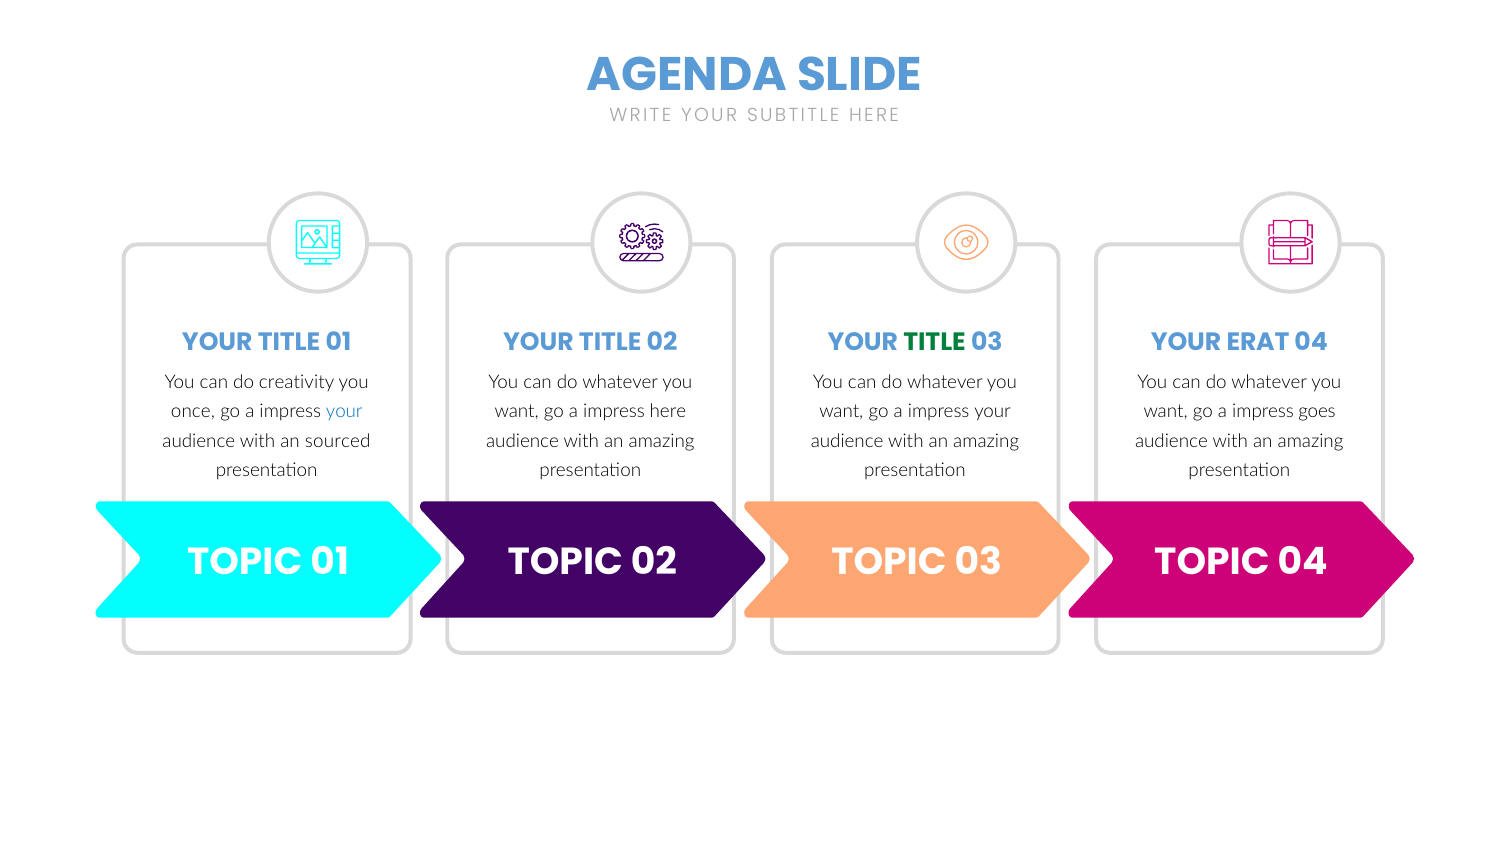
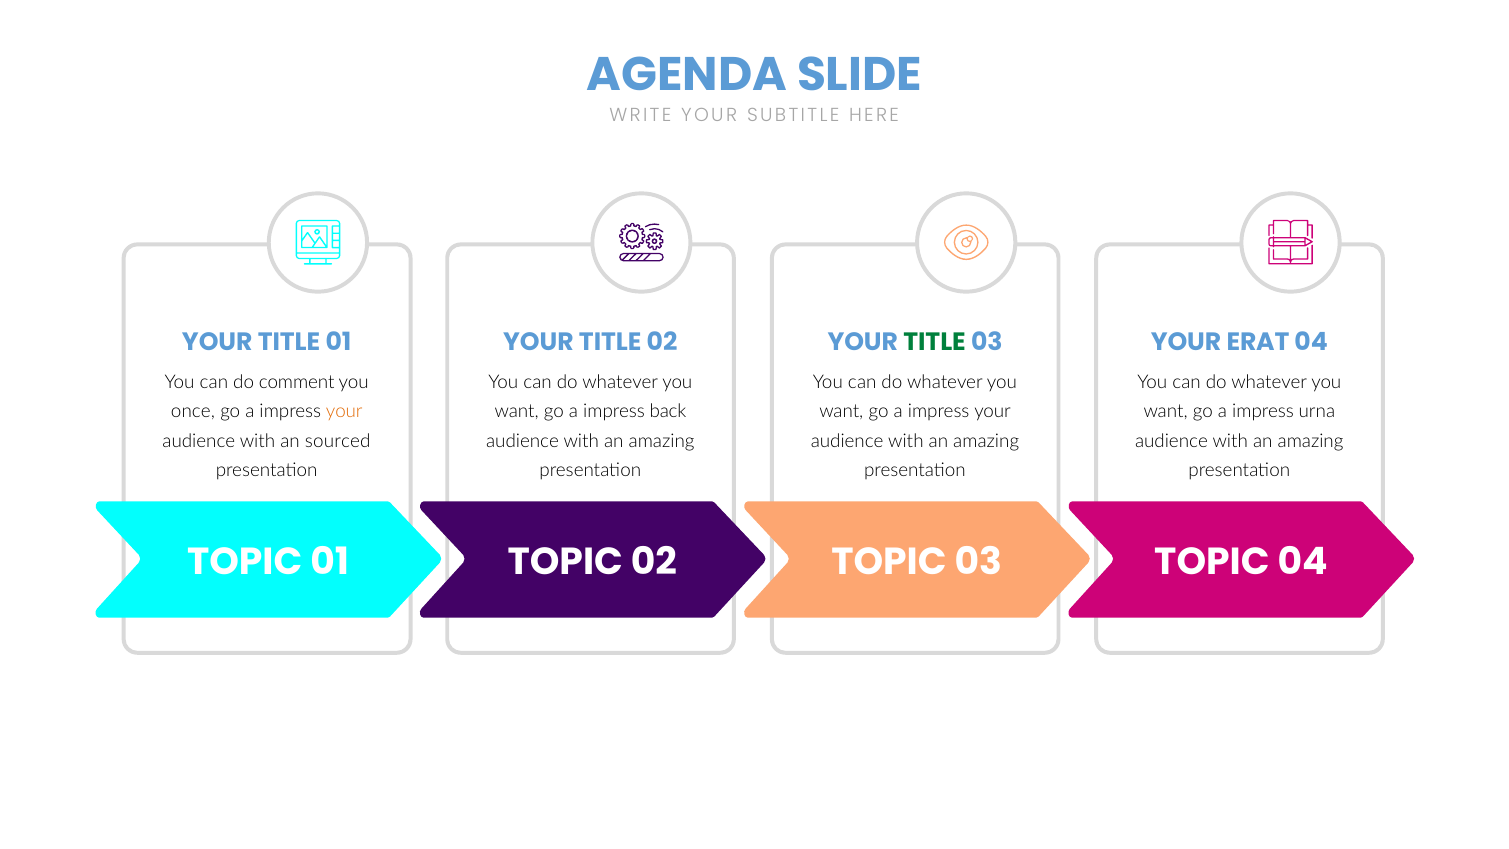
creativity: creativity -> comment (297, 383)
your colour: blue -> orange (344, 412)
impress here: here -> back (668, 412)
goes: goes -> urna (1317, 412)
